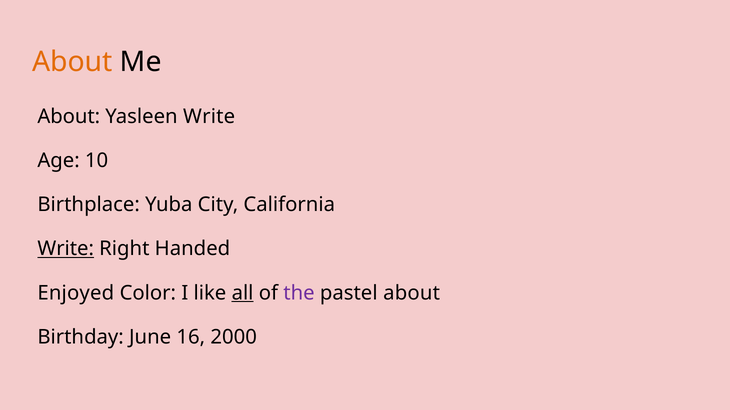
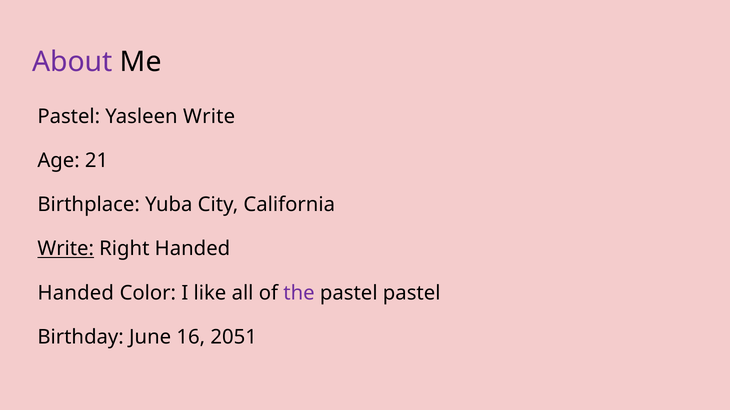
About colour: orange -> purple (72, 62)
About: About -> Pastel (69, 117)
10: 10 -> 21 (97, 161)
Enjoyed: Enjoyed -> Handed (76, 293)
all underline: present -> none (243, 293)
pastel about: about -> pastel (412, 293)
2000: 2000 -> 2051 (234, 338)
